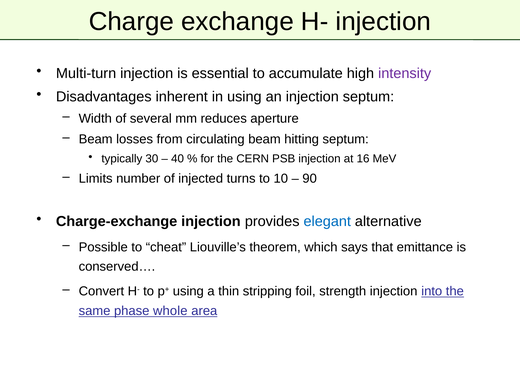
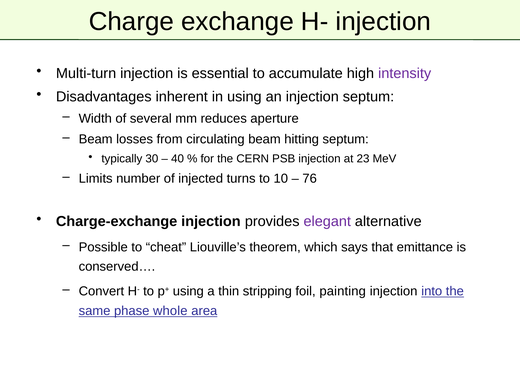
16: 16 -> 23 (363, 159)
90: 90 -> 76 (310, 179)
elegant colour: blue -> purple (327, 221)
strength: strength -> painting (343, 291)
